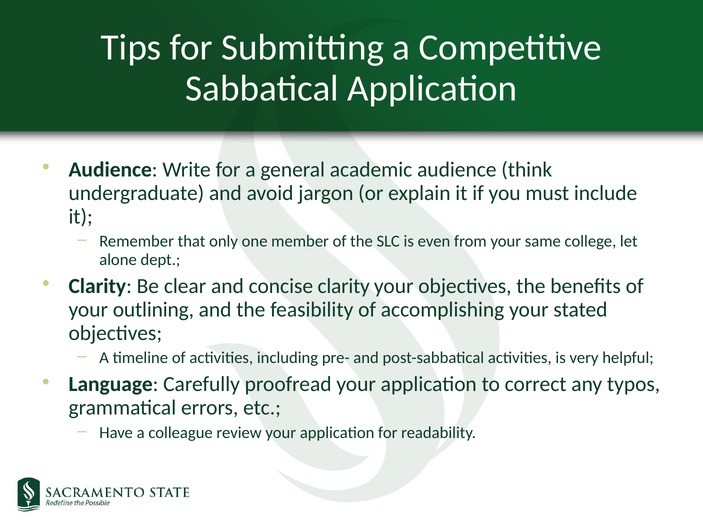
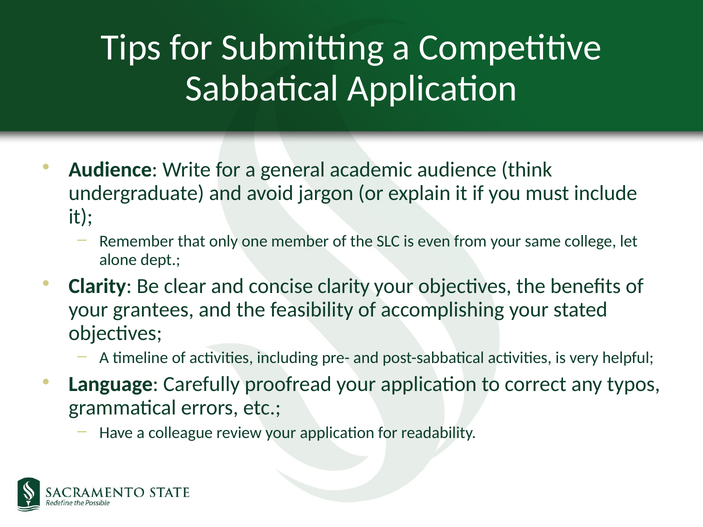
outlining: outlining -> grantees (153, 310)
